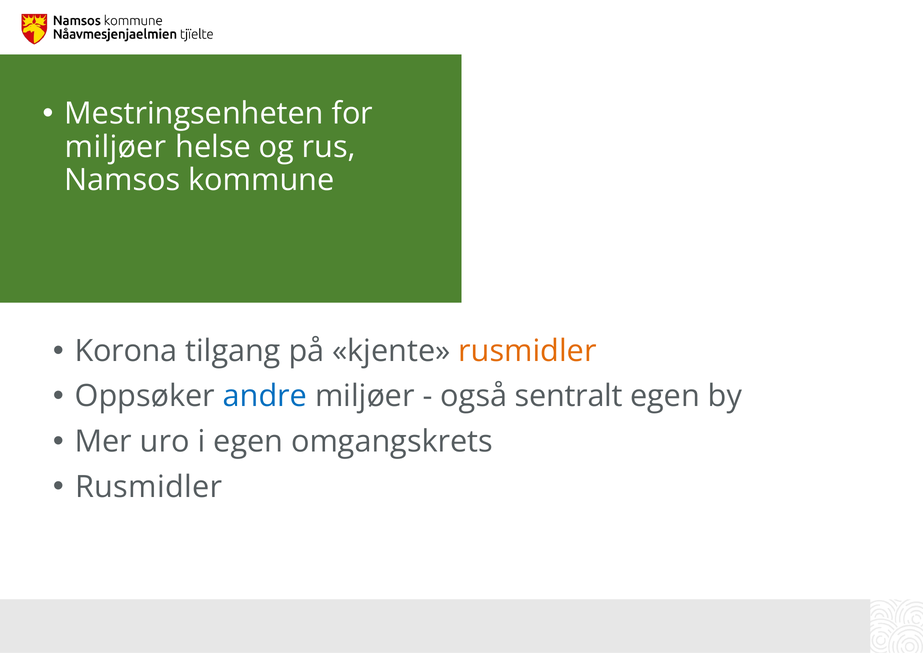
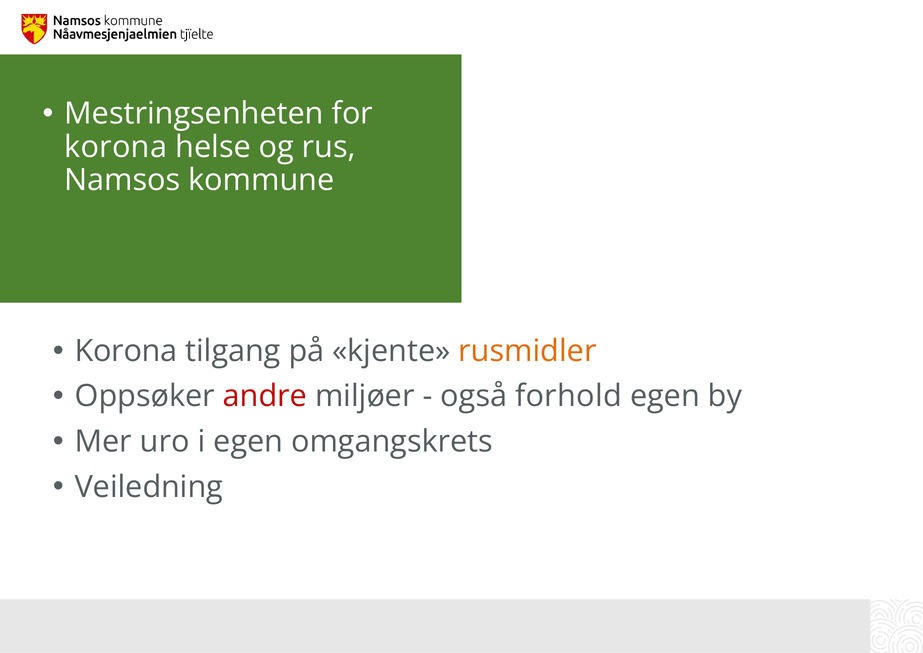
miljøer: miljøer -> korona (116, 147)
andre colour: blue -> red (265, 396)
sentralt: sentralt -> forhold (568, 396)
Rusmidler: Rusmidler -> Veiledning (149, 487)
